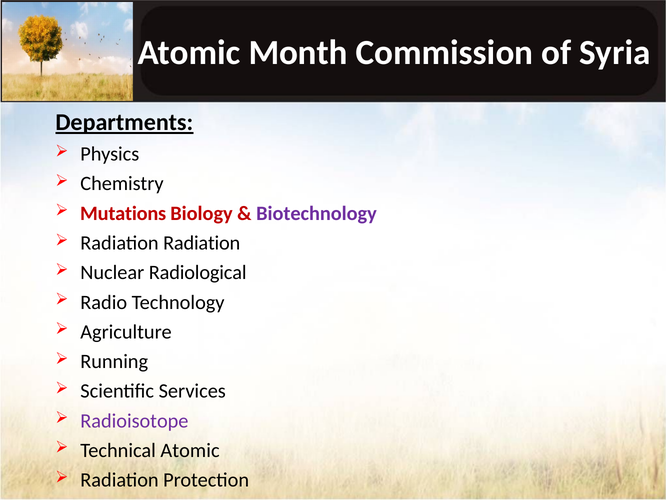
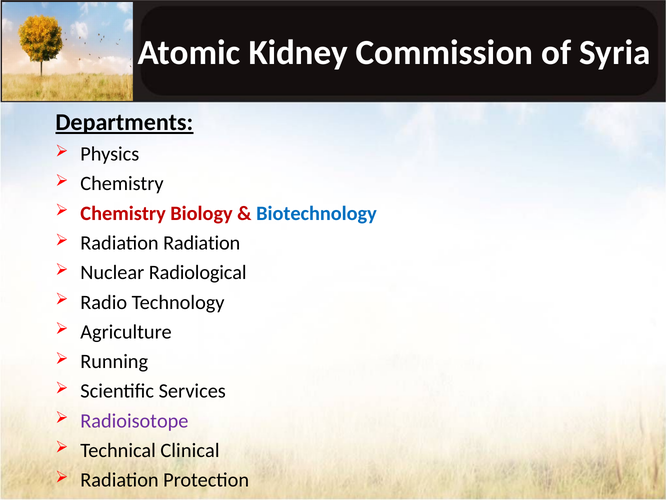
Month: Month -> Kidney (298, 52)
Mutations: Mutations -> Chemistry (123, 213)
Biotechnology colour: purple -> blue (317, 213)
Technical Atomic: Atomic -> Clinical (190, 450)
